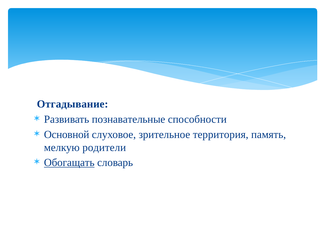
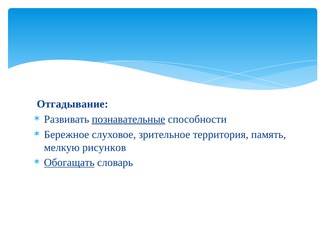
познавательные underline: none -> present (129, 119)
Основной: Основной -> Бережное (67, 134)
родители: родители -> рисунков (104, 147)
